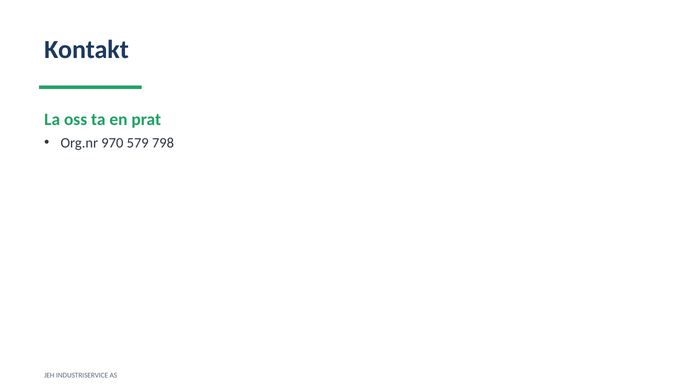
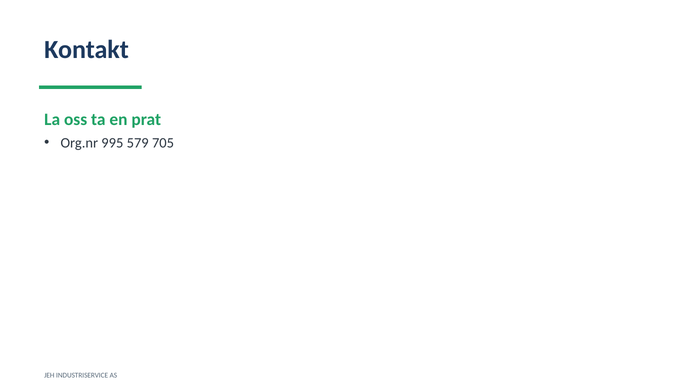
970: 970 -> 995 (112, 143)
798: 798 -> 705 (163, 143)
